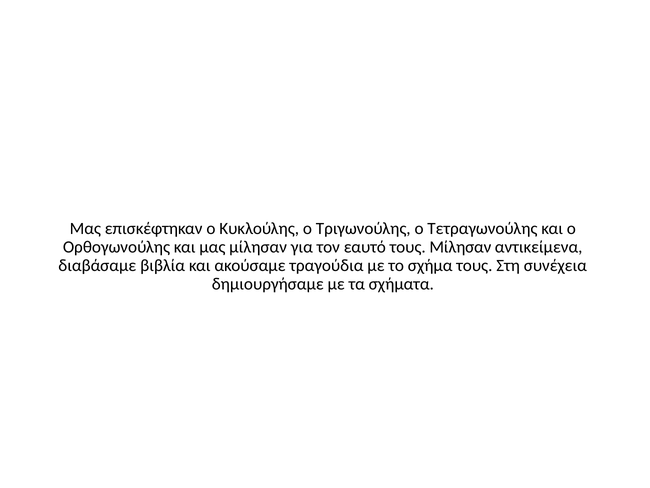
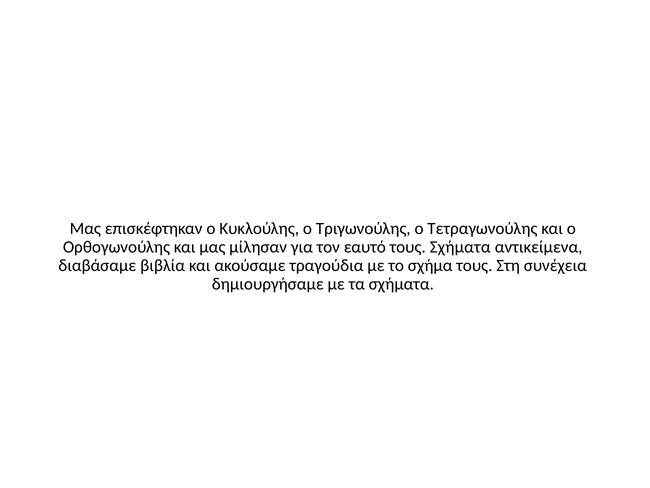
τους Μίλησαν: Μίλησαν -> Σχήματα (460, 247)
